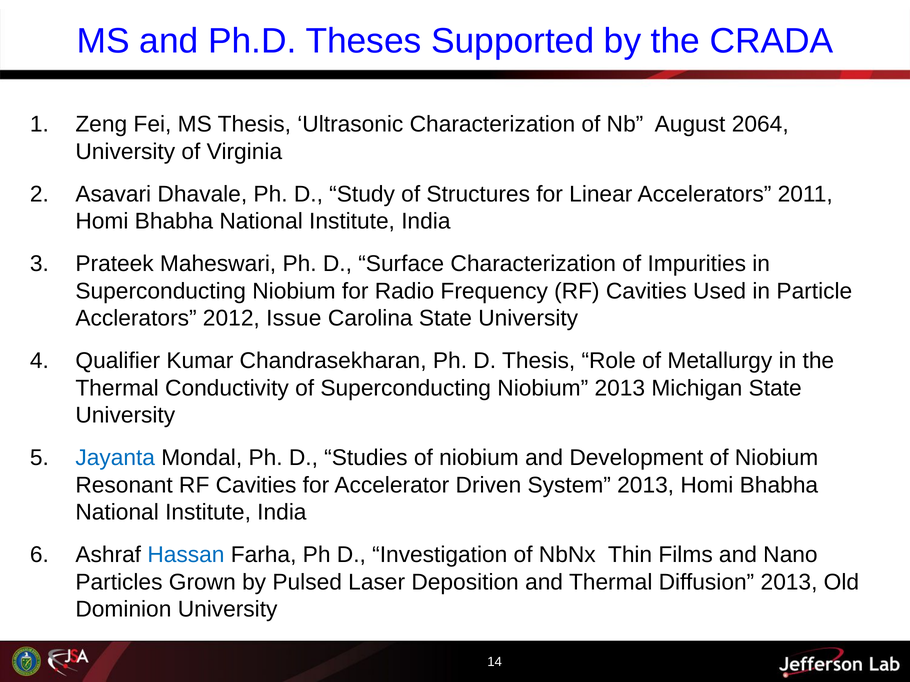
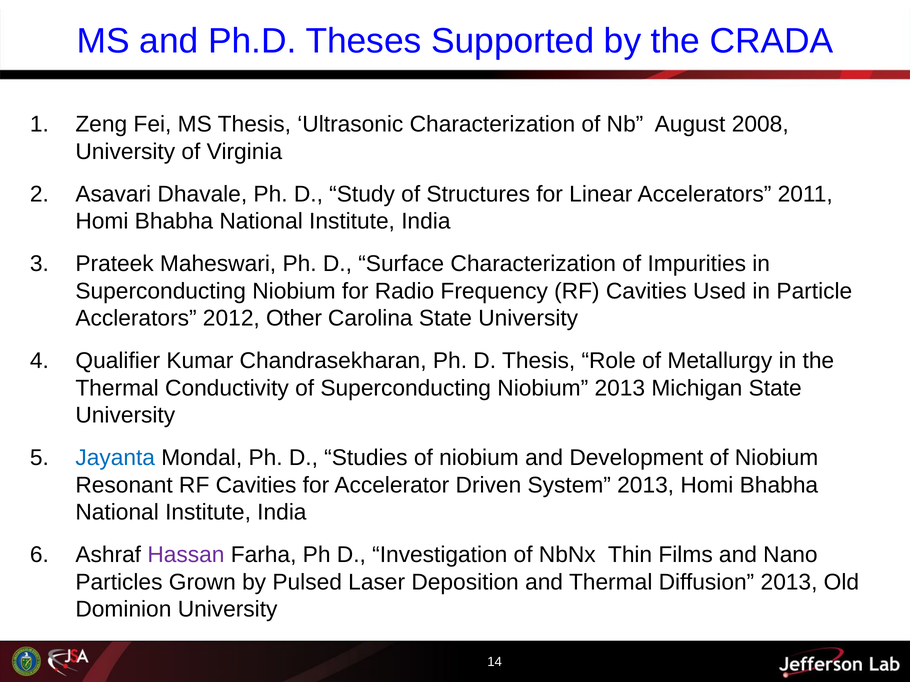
2064: 2064 -> 2008 (760, 124)
Issue: Issue -> Other (294, 319)
Hassan colour: blue -> purple (186, 555)
